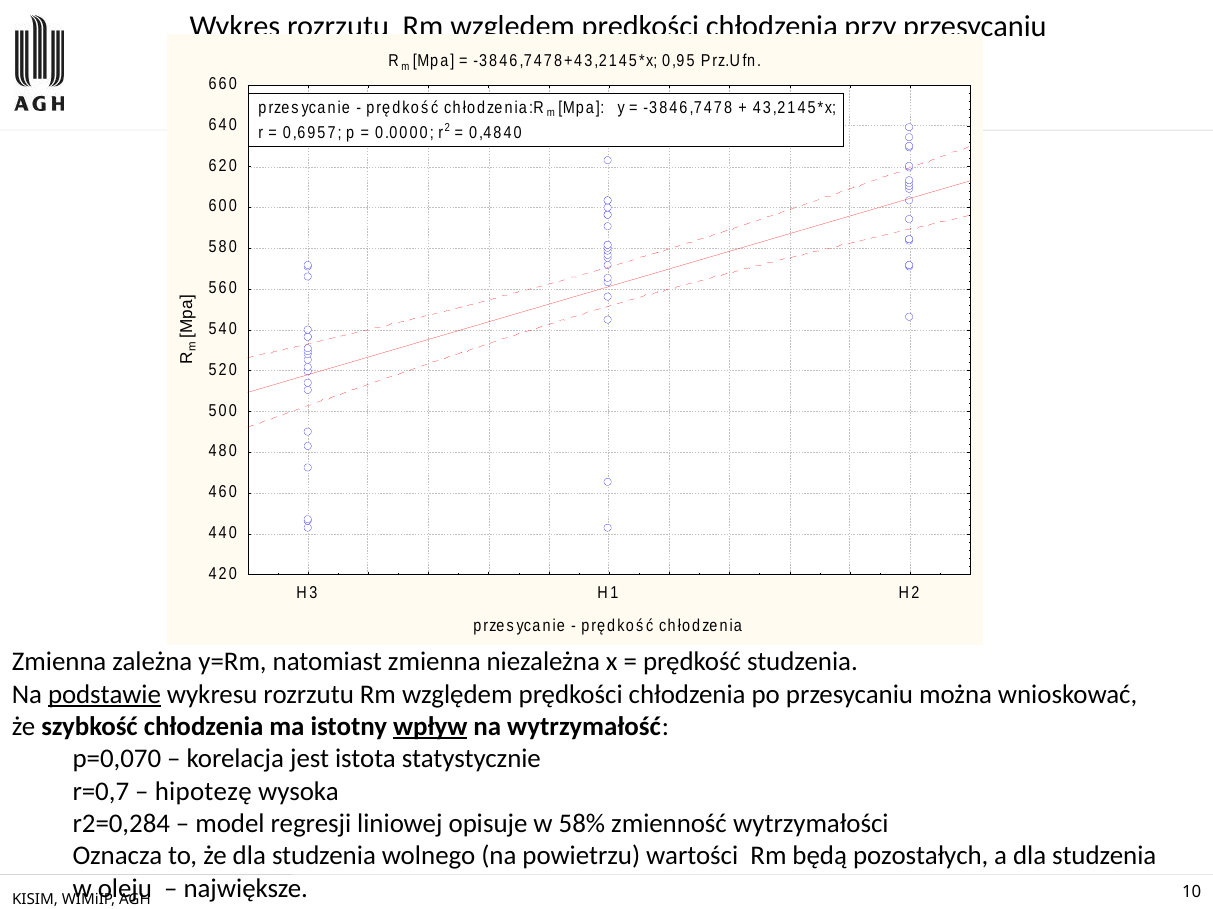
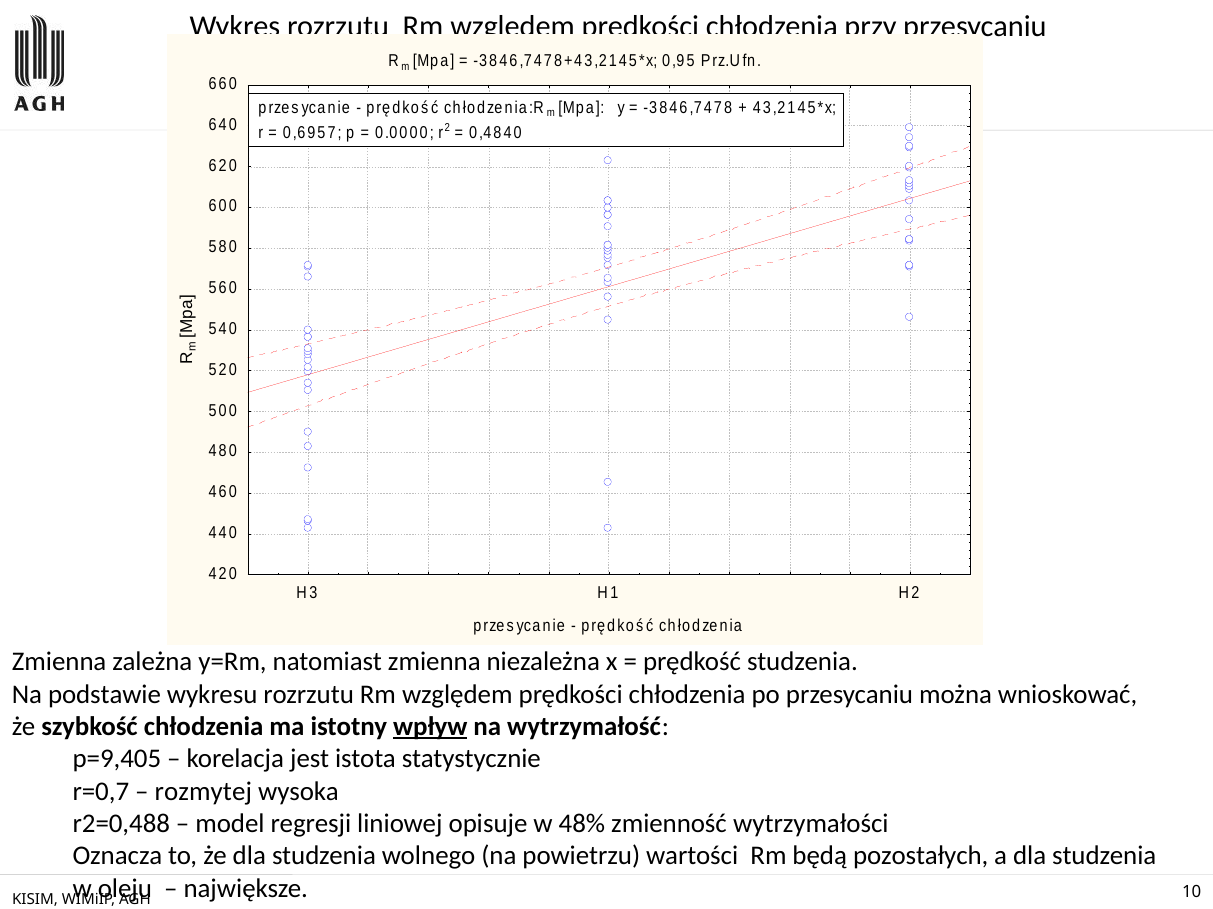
podstawie underline: present -> none (104, 695)
p=0,070: p=0,070 -> p=9,405 (117, 760)
hipotezę: hipotezę -> rozmytej (203, 792)
r2=0,284: r2=0,284 -> r2=0,488 (121, 824)
58%: 58% -> 48% (582, 824)
